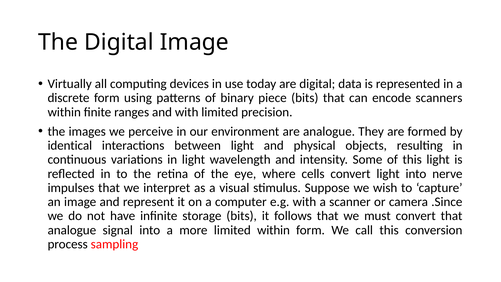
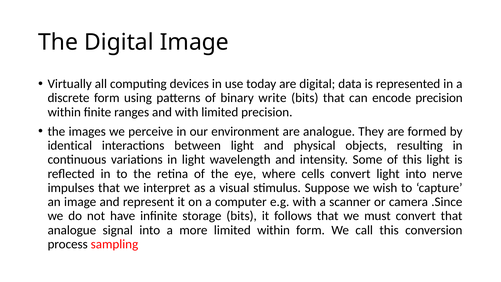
piece: piece -> write (272, 98)
encode scanners: scanners -> precision (439, 98)
